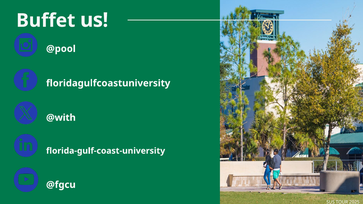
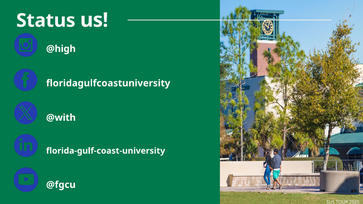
Buffet: Buffet -> Status (46, 21)
@pool: @pool -> @high (61, 49)
